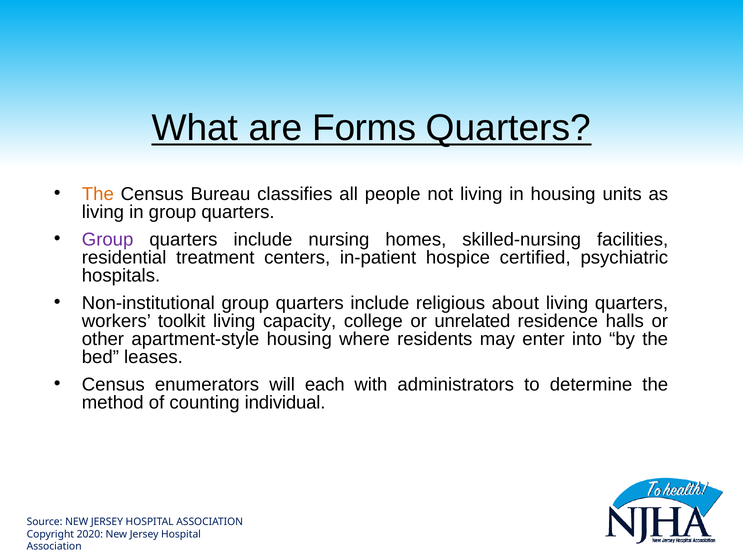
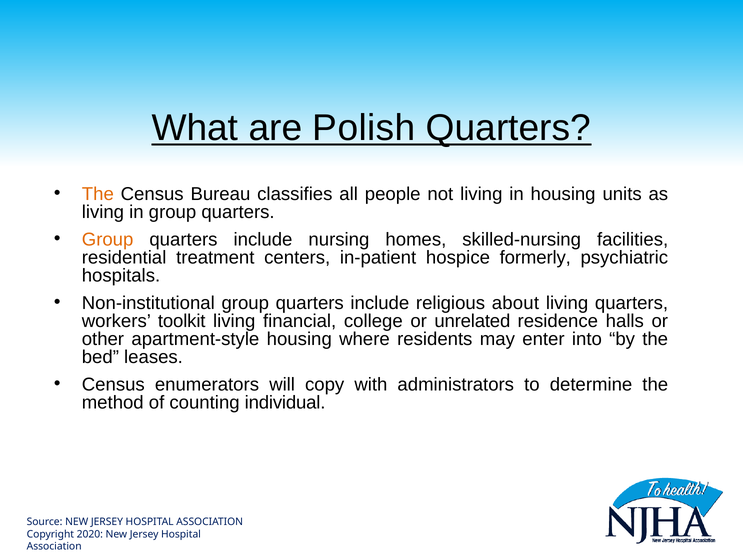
Forms: Forms -> Polish (364, 128)
Group colour: purple -> orange (108, 239)
certified: certified -> formerly (535, 257)
capacity: capacity -> financial (300, 321)
each: each -> copy (325, 384)
